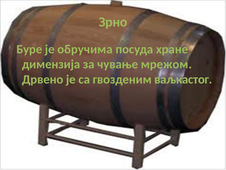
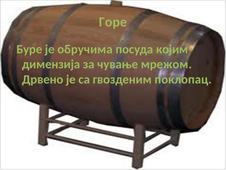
Зрно: Зрно -> Горе (113, 22)
хране: хране -> којим (172, 49)
ваљкастог: ваљкастог -> поклопац (183, 79)
